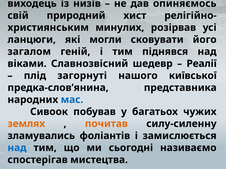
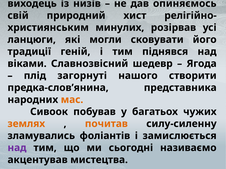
загалом: загалом -> традиції (29, 52)
Реалії: Реалії -> Ягода (202, 64)
київської: київської -> створити (193, 76)
мас colour: blue -> orange (72, 100)
над colour: blue -> purple (17, 148)
спостерігав: спостерігав -> акцентував (38, 160)
